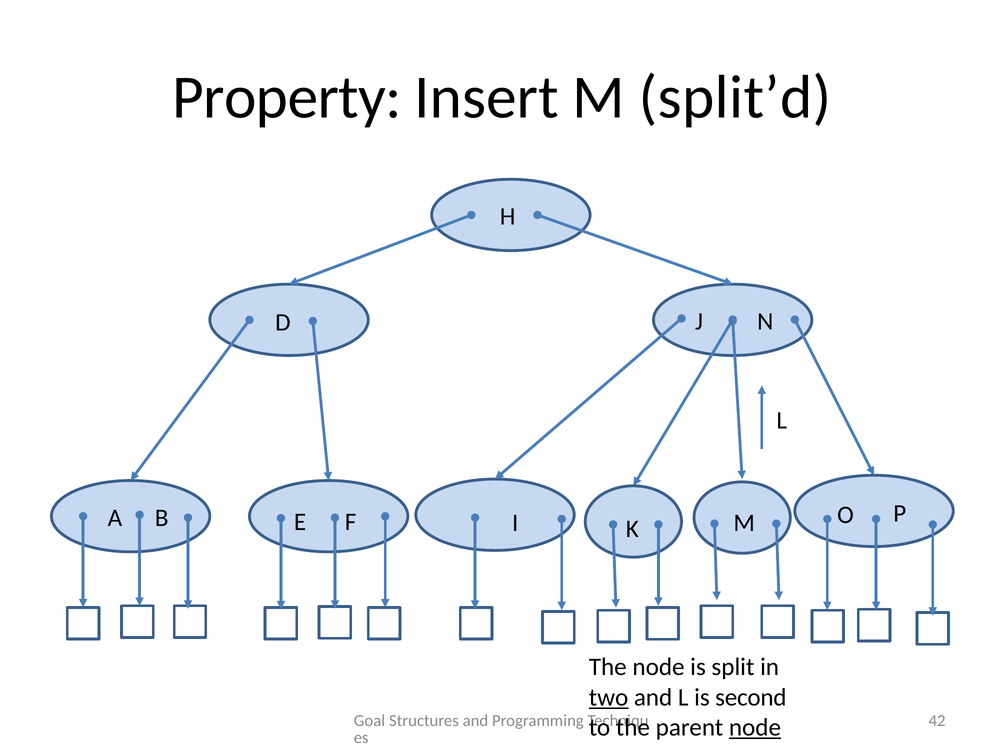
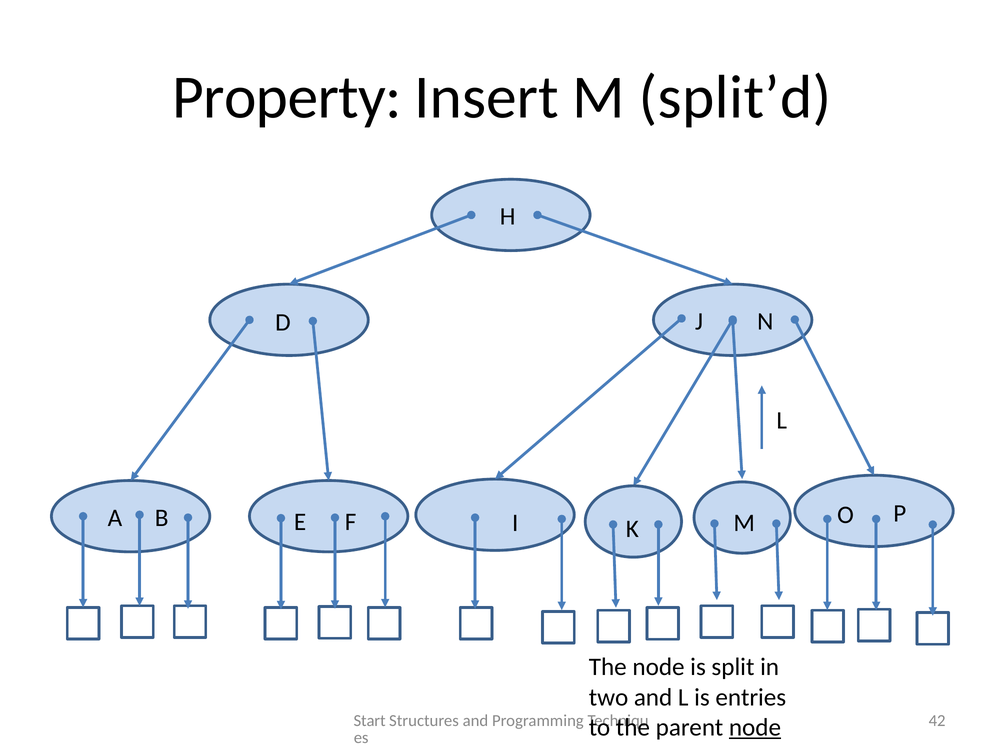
two underline: present -> none (609, 697)
second: second -> entries (751, 697)
Goal: Goal -> Start (370, 720)
